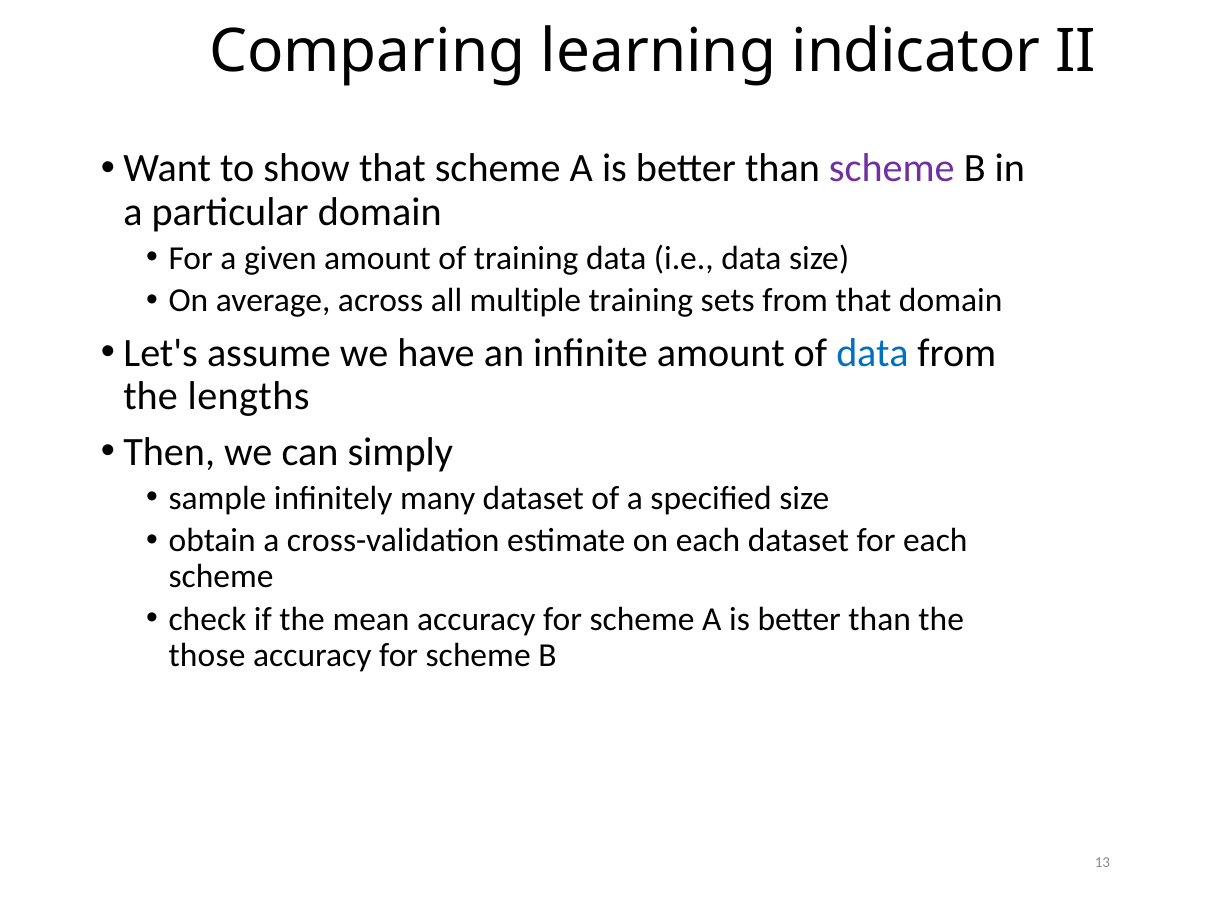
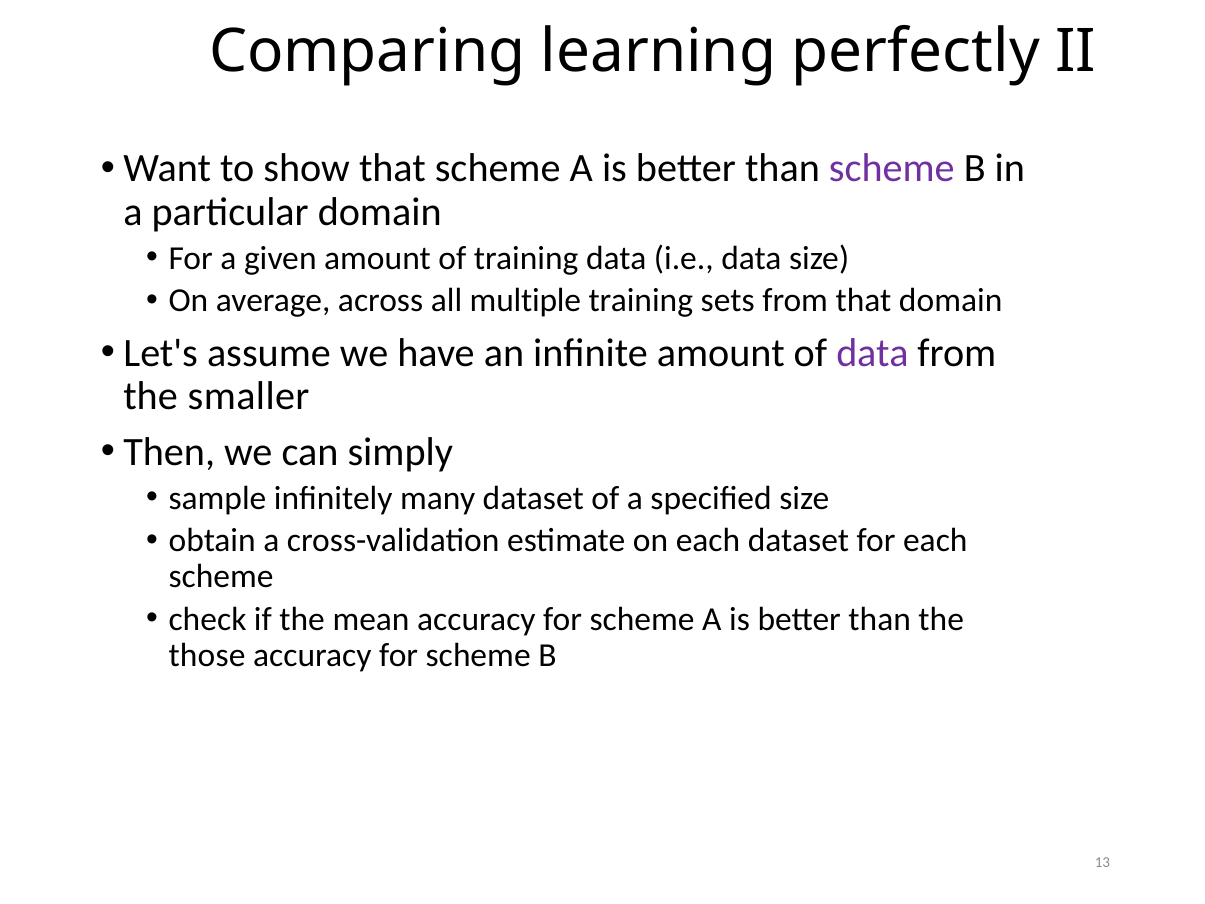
indicator: indicator -> perfectly (916, 51)
data colour: blue -> purple (872, 353)
lengths: lengths -> smaller (249, 396)
